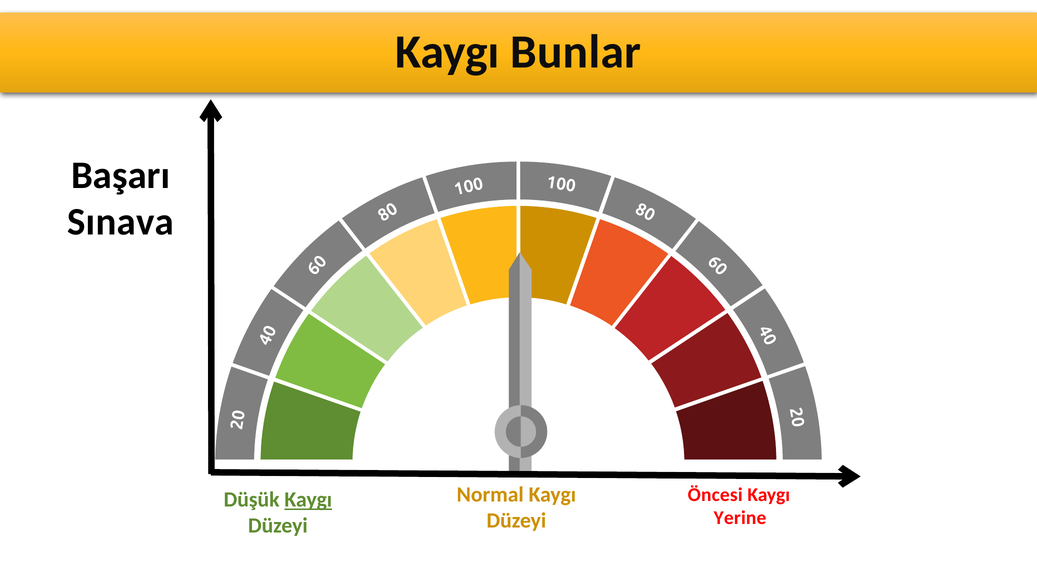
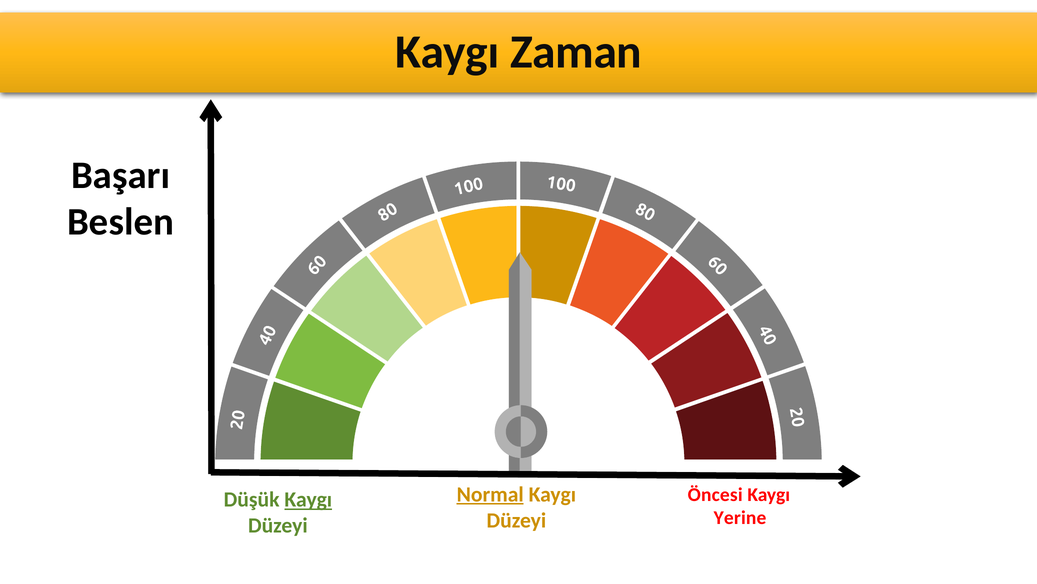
Bunlar: Bunlar -> Zaman (576, 52)
Sınava: Sınava -> Beslen (121, 222)
Normal underline: none -> present (490, 494)
